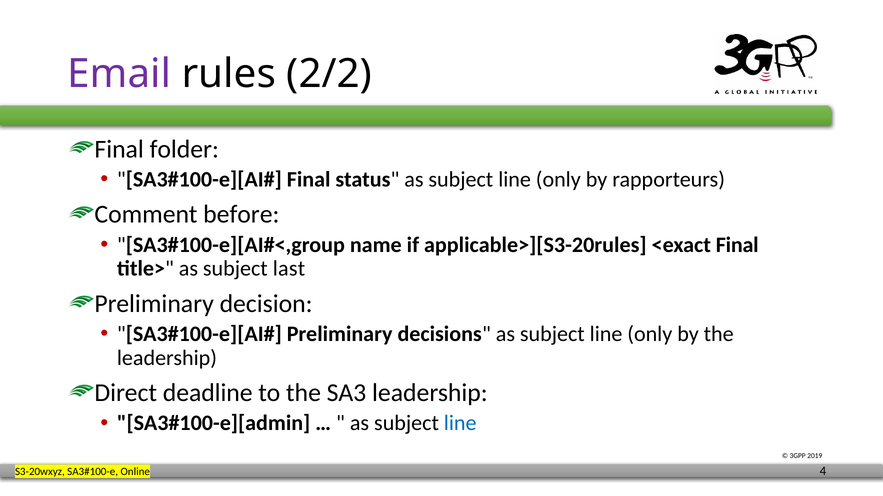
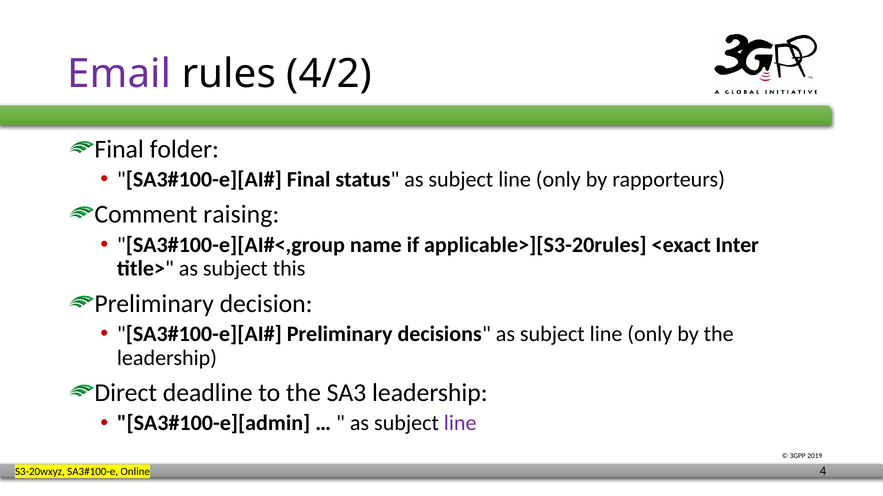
2/2: 2/2 -> 4/2 (329, 74)
before: before -> raising (241, 215)
<exact Final: Final -> Inter (737, 245)
last: last -> this (289, 269)
line colour: blue -> purple (460, 424)
